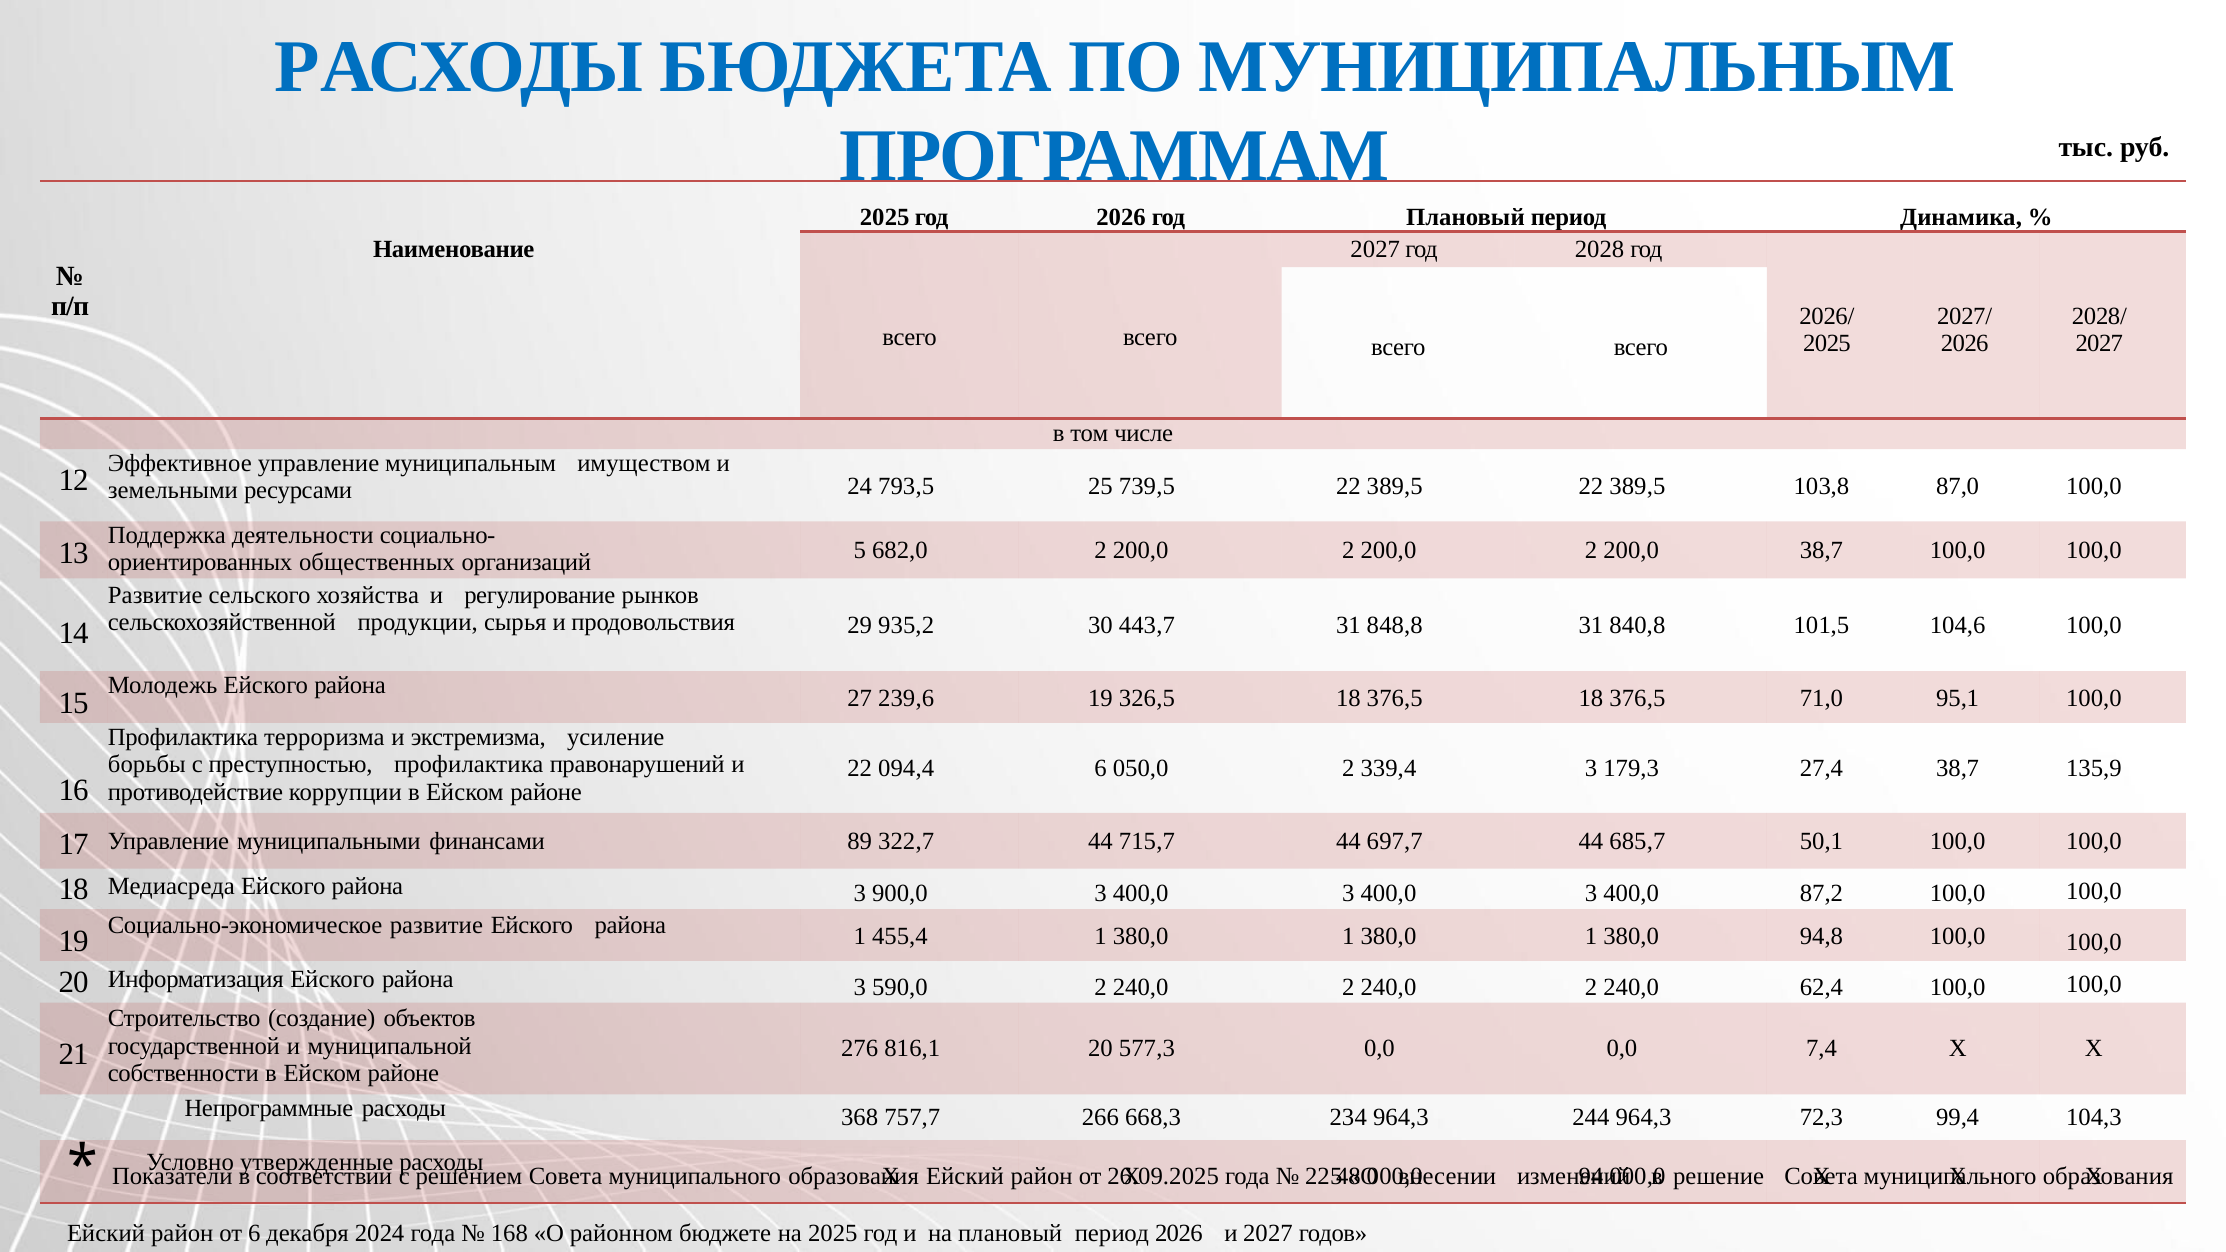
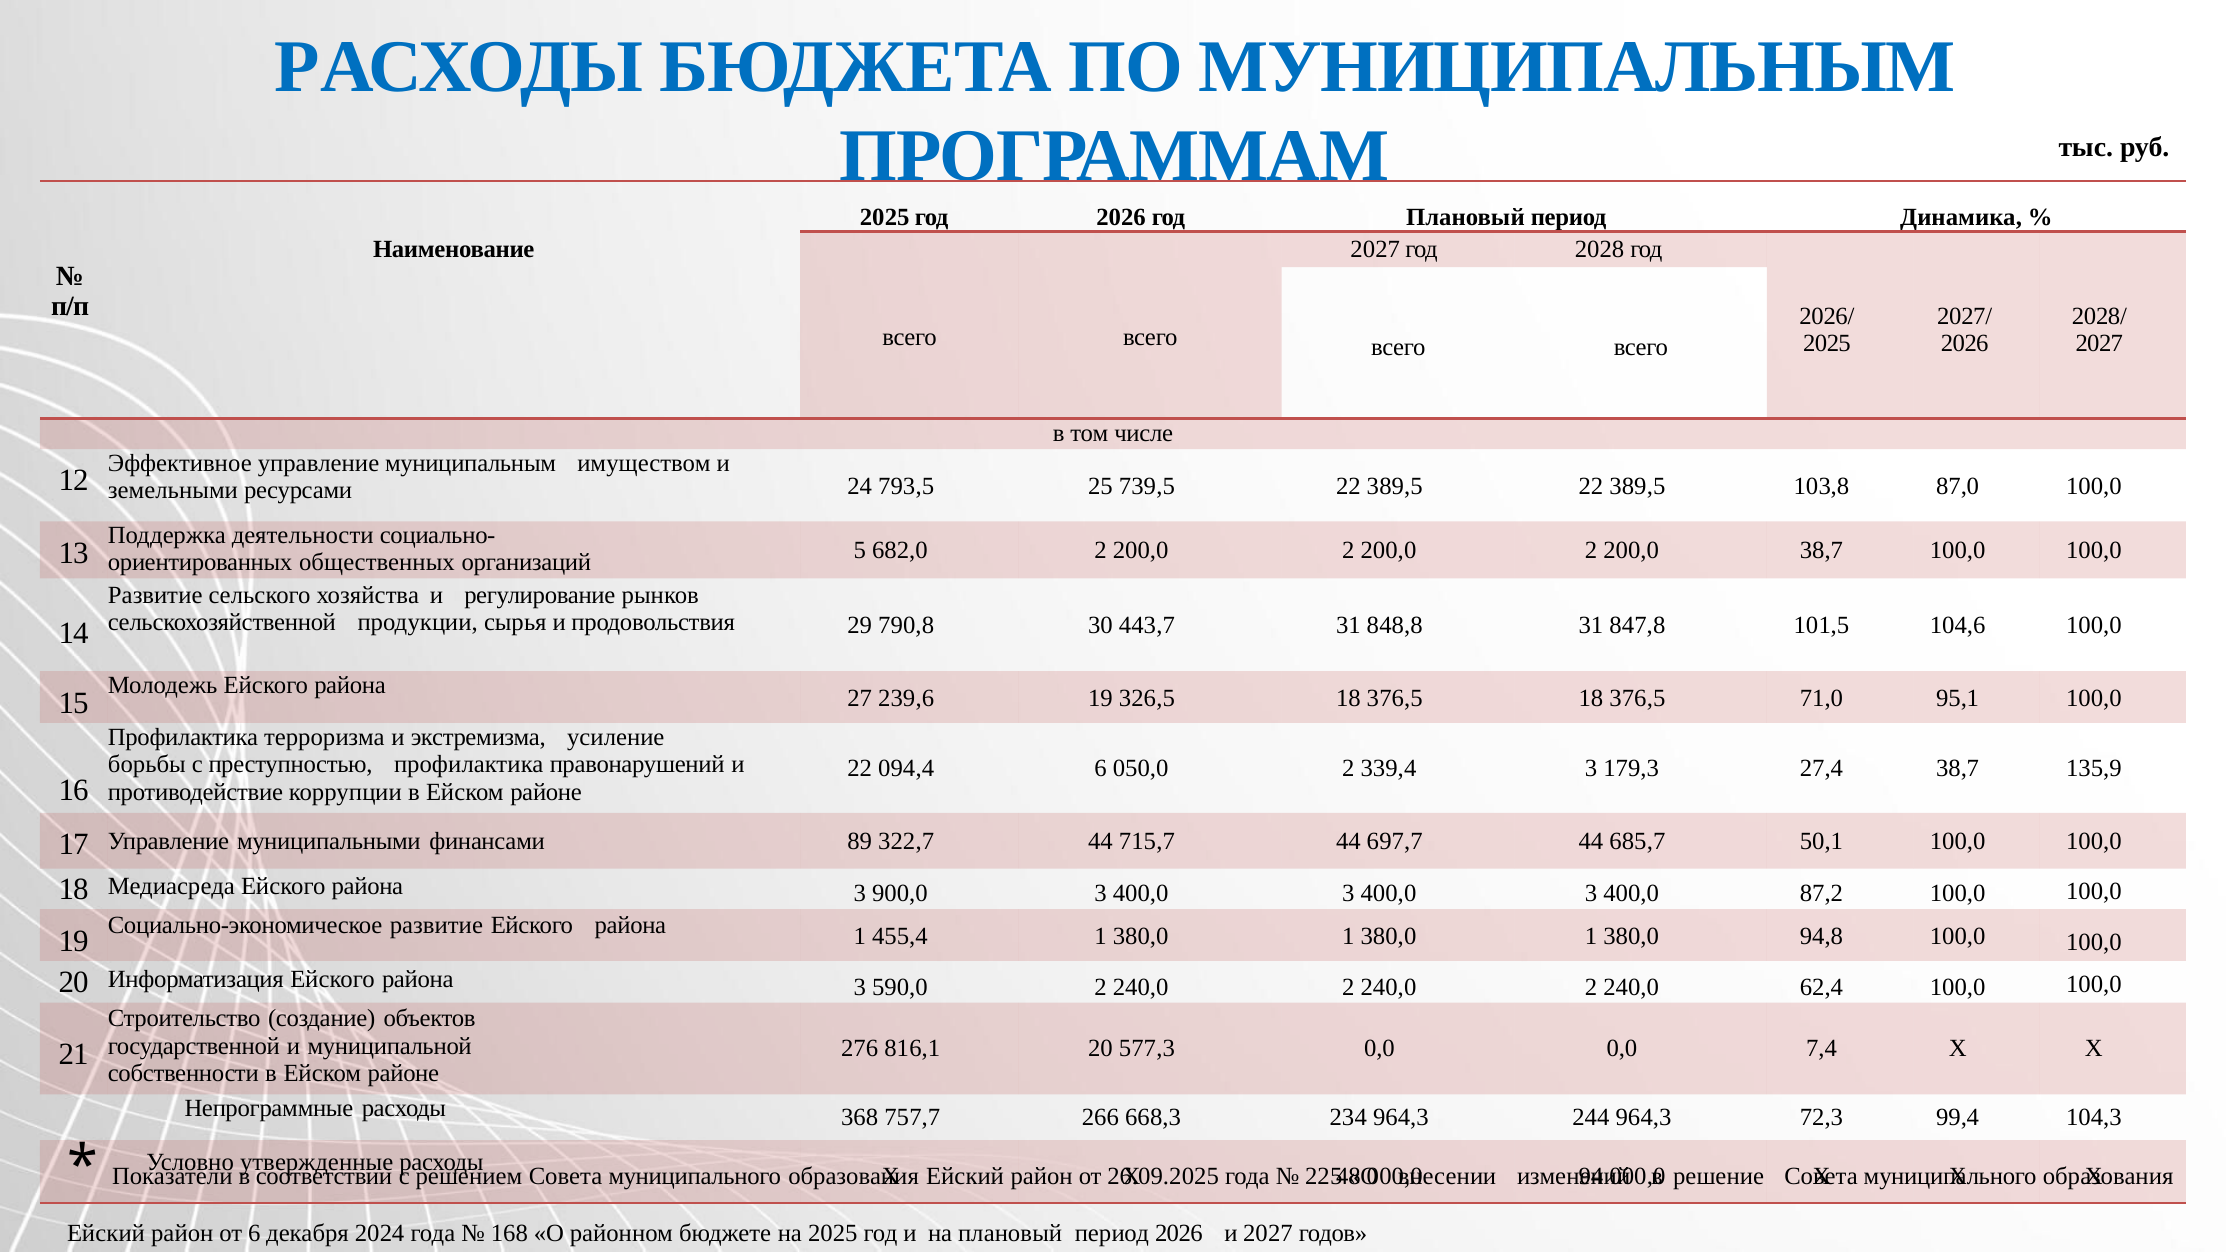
935,2: 935,2 -> 790,8 (906, 625)
840,8: 840,8 -> 847,8 (1637, 625)
